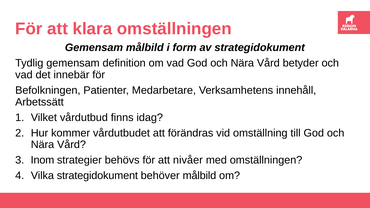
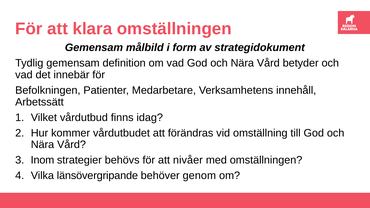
Vilka strategidokument: strategidokument -> länsövergripande (97, 176)
behöver målbild: målbild -> genom (199, 176)
